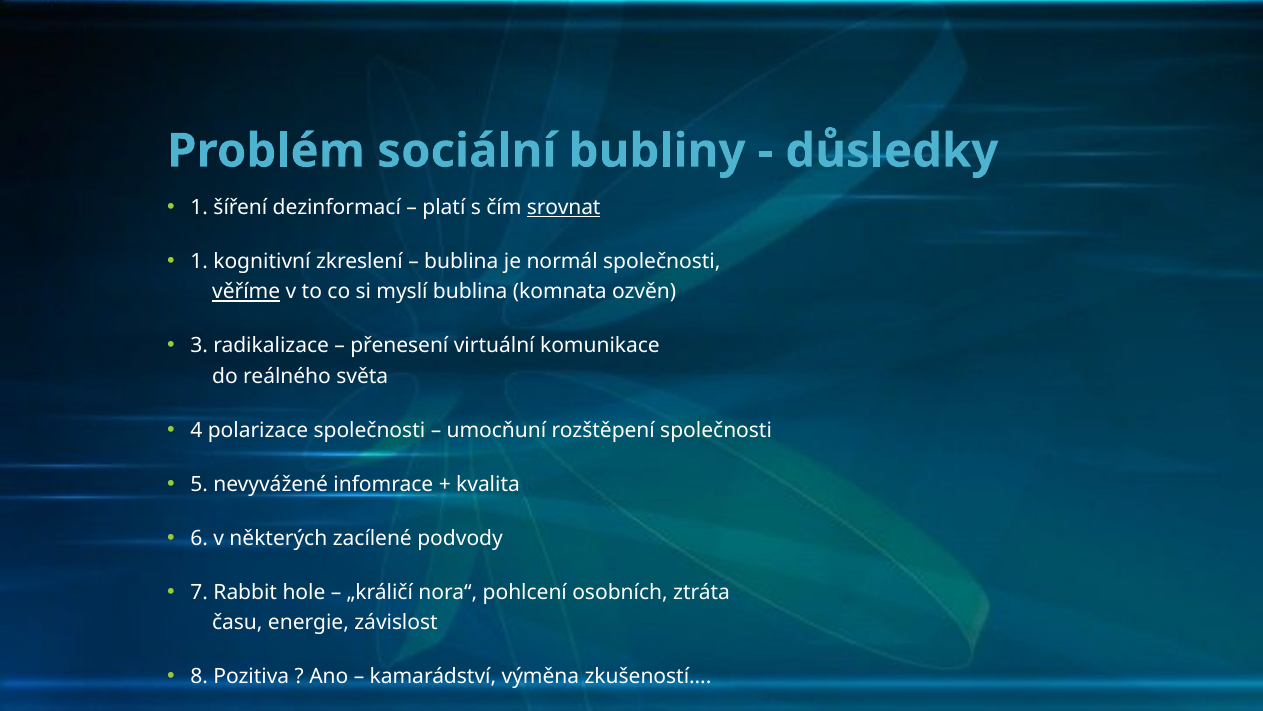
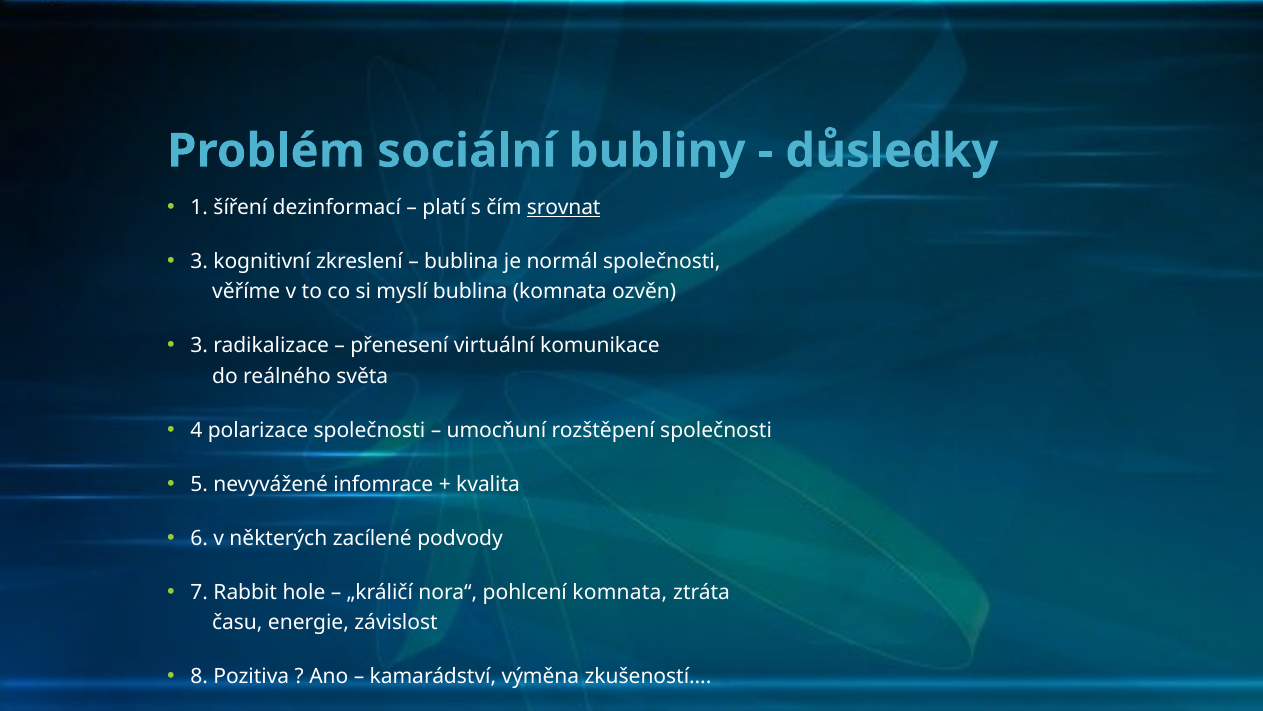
1: 1 -> 3 (199, 262)
věříme underline: present -> none (246, 292)
pohlcení osobních: osobních -> komnata (620, 592)
